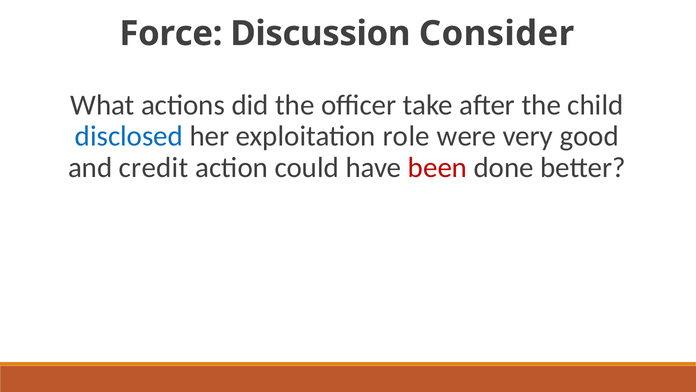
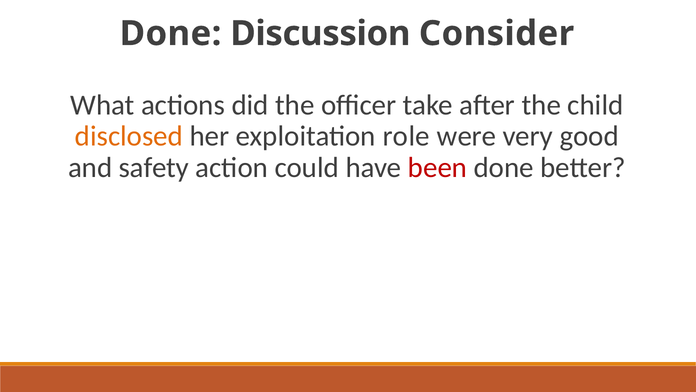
Force: Force -> Done (171, 34)
disclosed colour: blue -> orange (129, 136)
credit: credit -> safety (154, 168)
